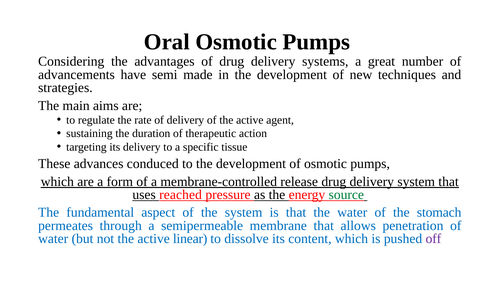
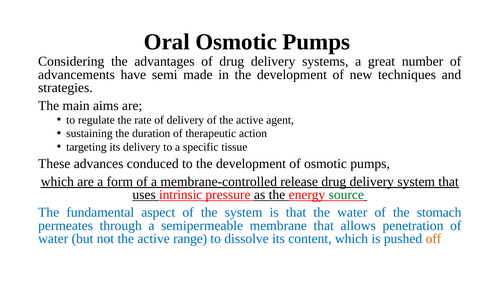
reached: reached -> intrinsic (181, 195)
linear: linear -> range (190, 239)
off colour: purple -> orange (433, 239)
